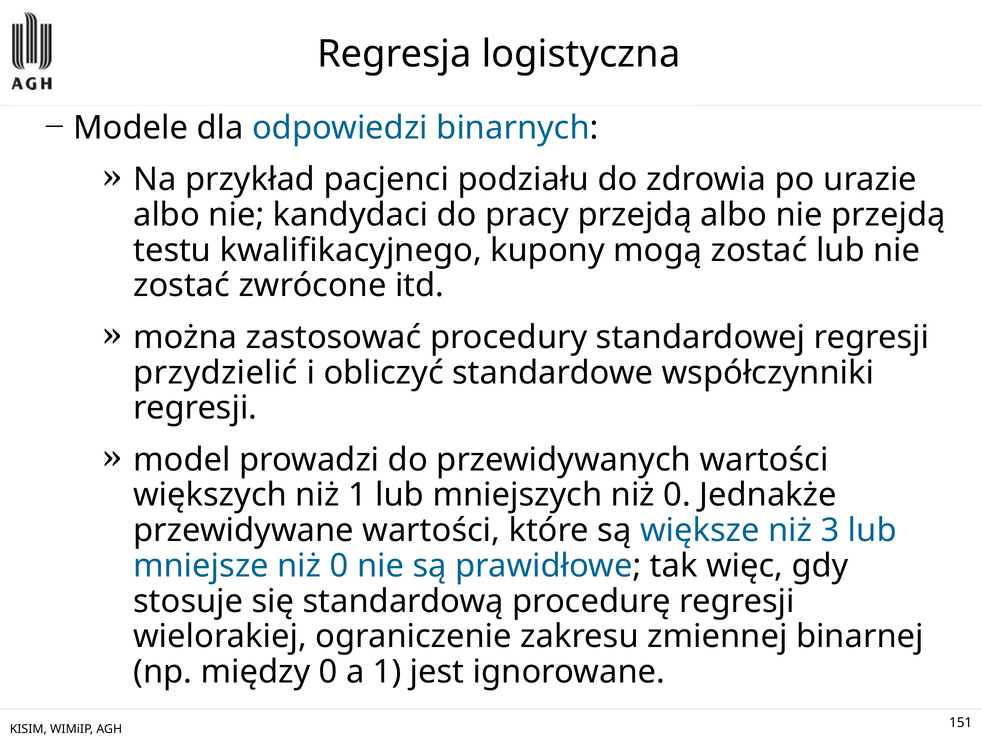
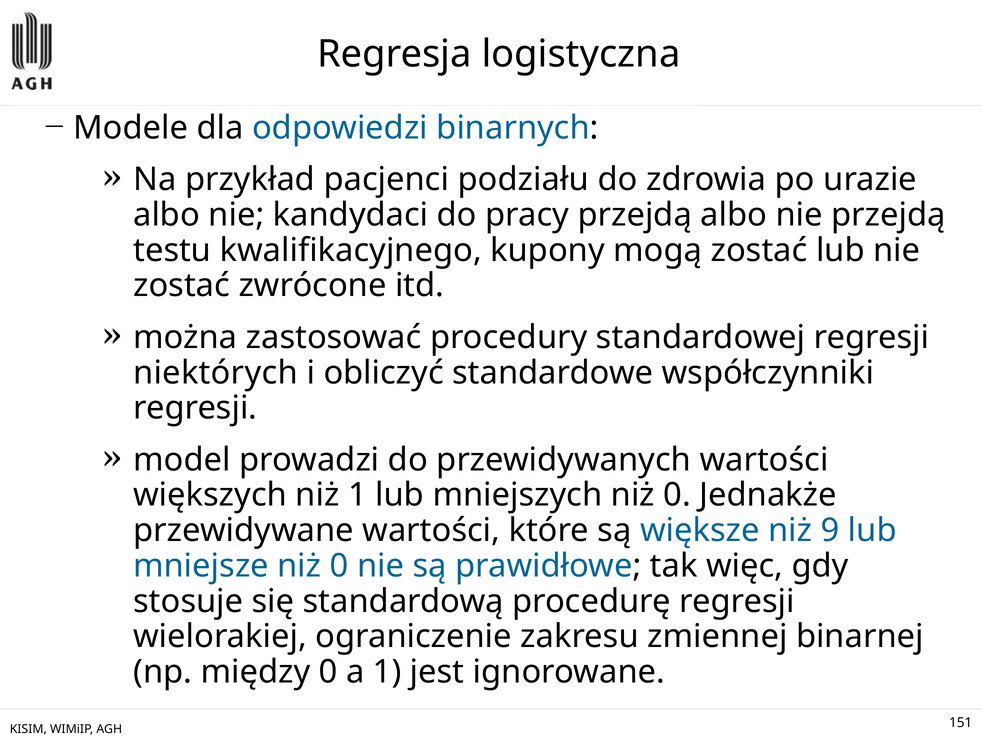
przydzielić: przydzielić -> niektórych (216, 372)
3: 3 -> 9 (830, 530)
